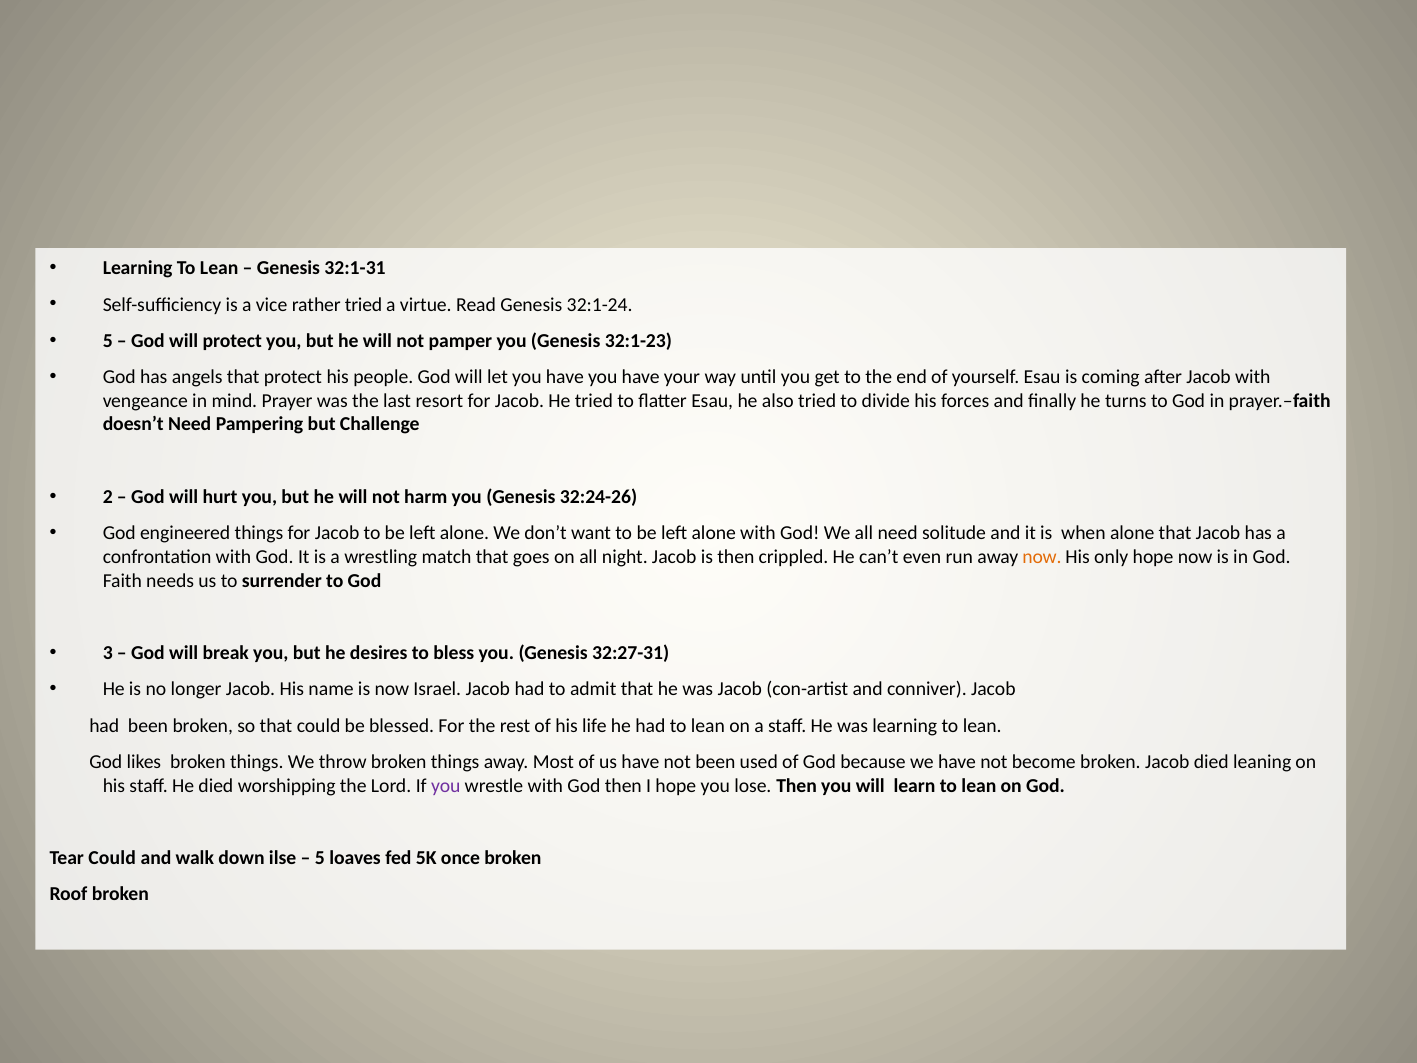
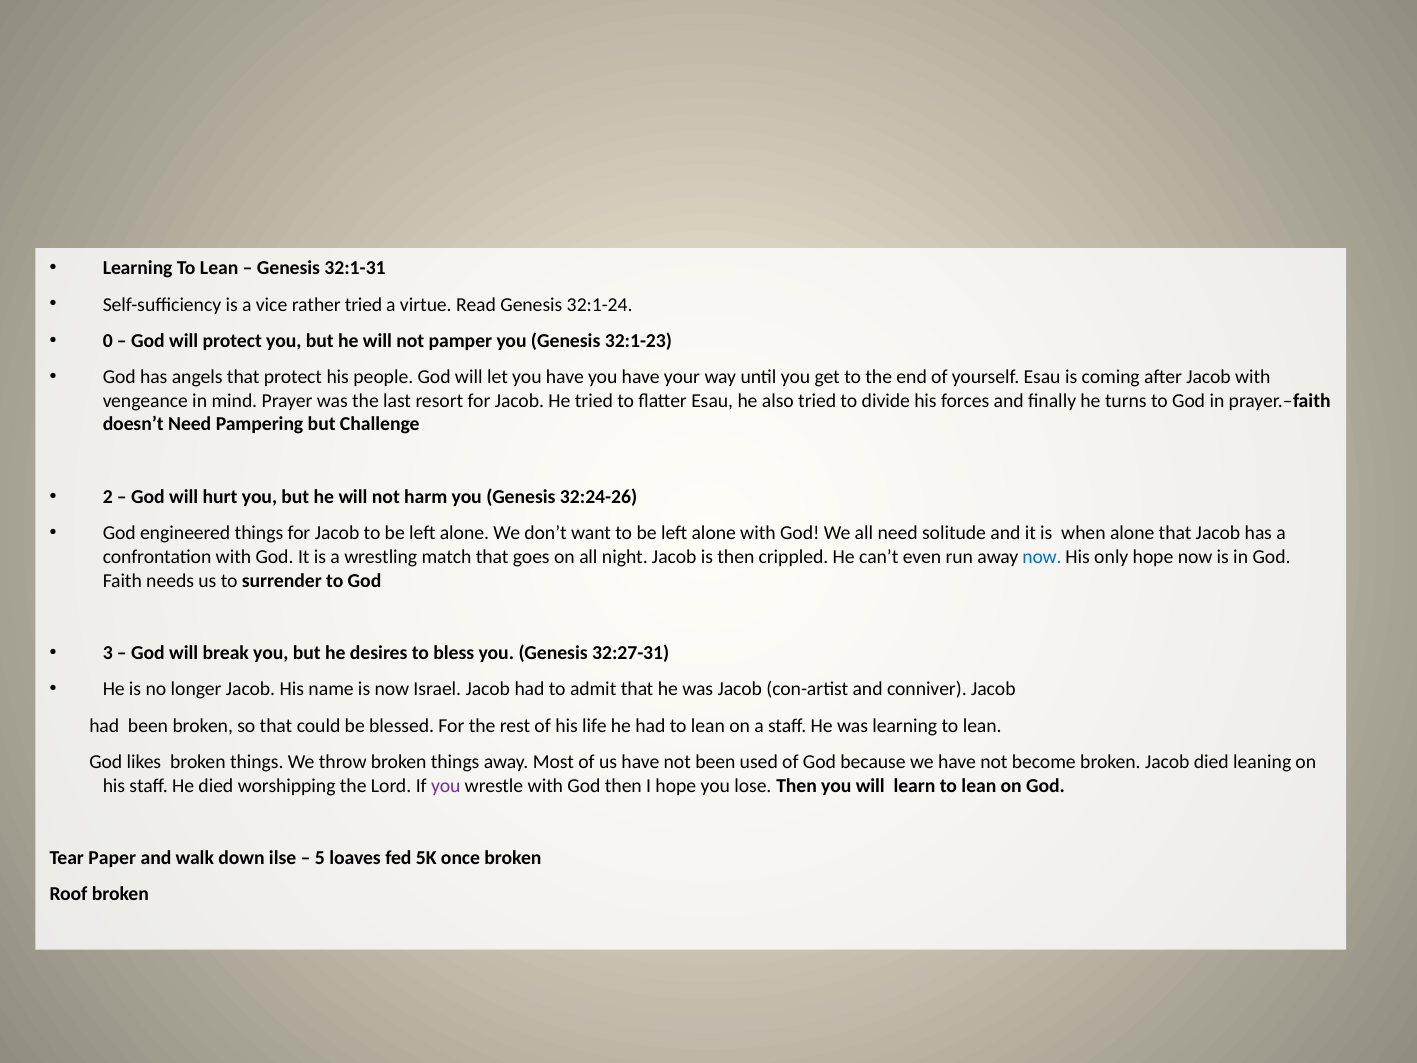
5: 5 -> 0 (108, 341)
now colour: orange -> blue (1042, 557)
Tear Could: Could -> Paper (112, 858)
